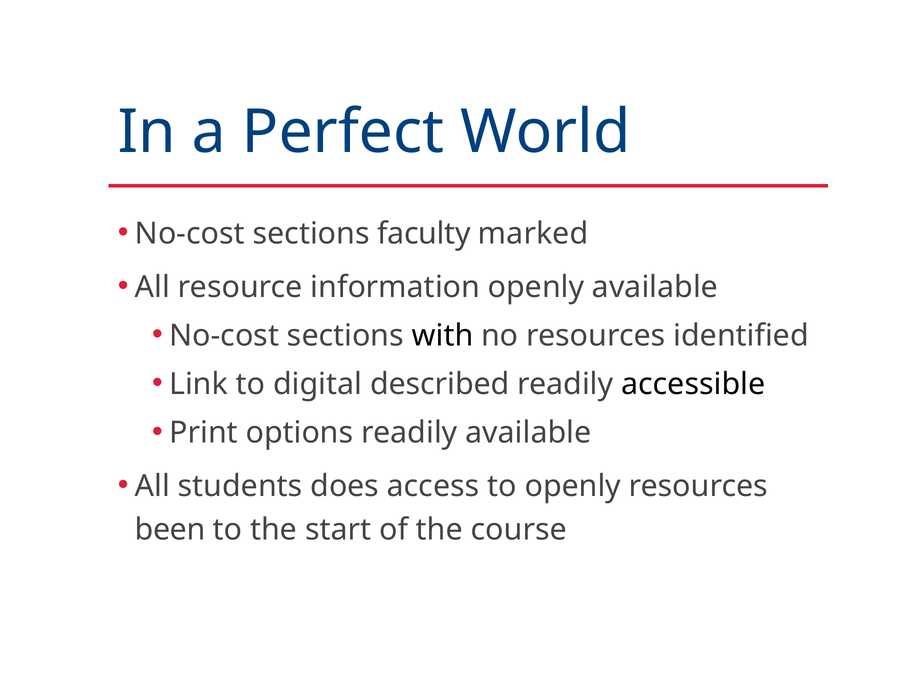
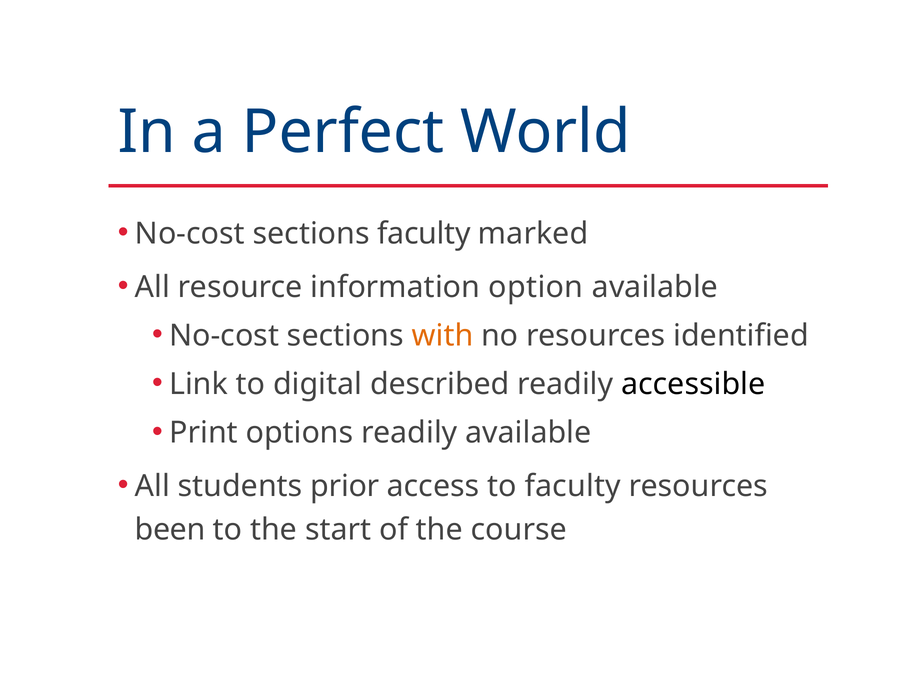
information openly: openly -> option (536, 287)
with colour: black -> orange (443, 335)
does: does -> prior (345, 486)
to openly: openly -> faculty (573, 486)
